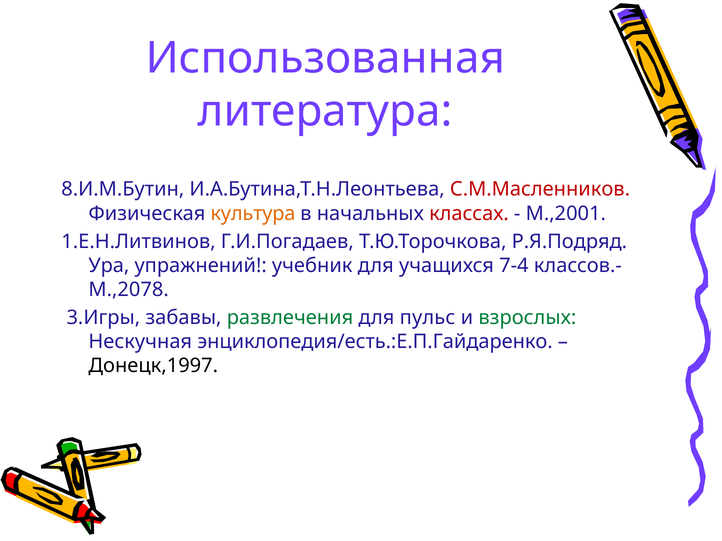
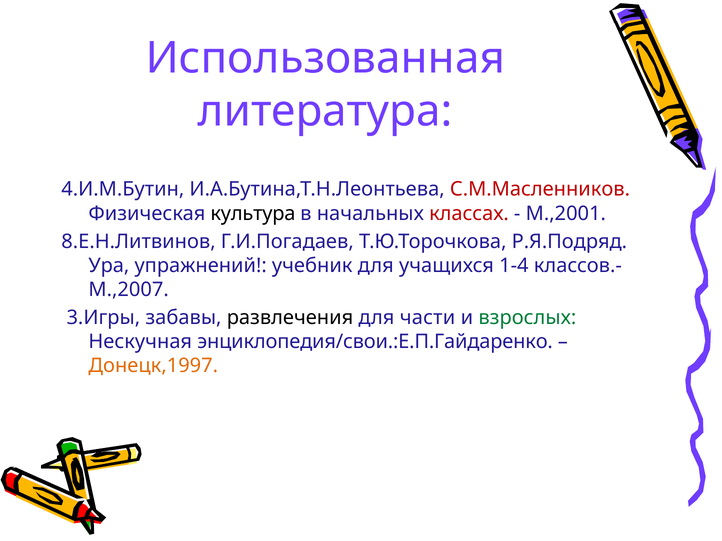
8.И.М.Бутин: 8.И.М.Бутин -> 4.И.М.Бутин (123, 190)
культура colour: orange -> black (253, 214)
1.Е.Н.Литвинов: 1.Е.Н.Литвинов -> 8.Е.Н.Литвинов (139, 242)
7-4: 7-4 -> 1-4 (514, 266)
М.,2078: М.,2078 -> М.,2007 (129, 290)
развлечения colour: green -> black (290, 318)
пульс: пульс -> части (427, 318)
энциклопедия/есть.:Е.П.Гайдаренко: энциклопедия/есть.:Е.П.Гайдаренко -> энциклопедия/свои.:Е.П.Гайдаренко (375, 342)
Донецк,1997 colour: black -> orange (153, 366)
